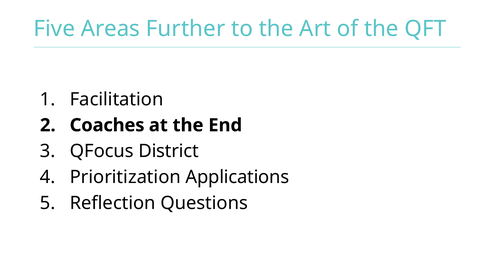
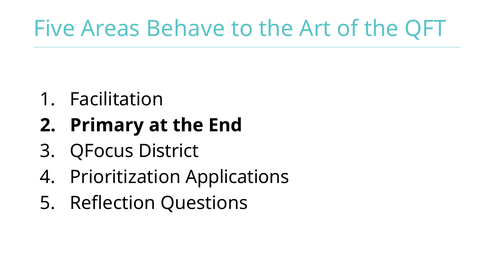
Further: Further -> Behave (186, 29)
Coaches: Coaches -> Primary (107, 125)
